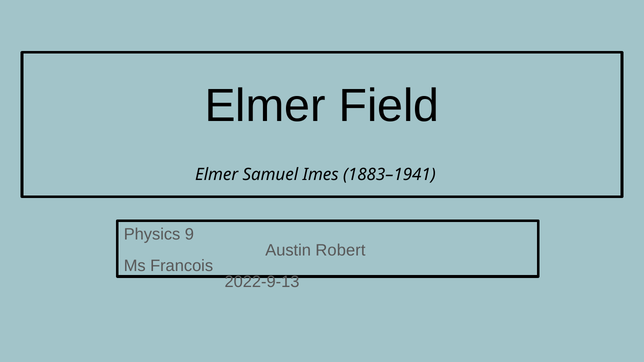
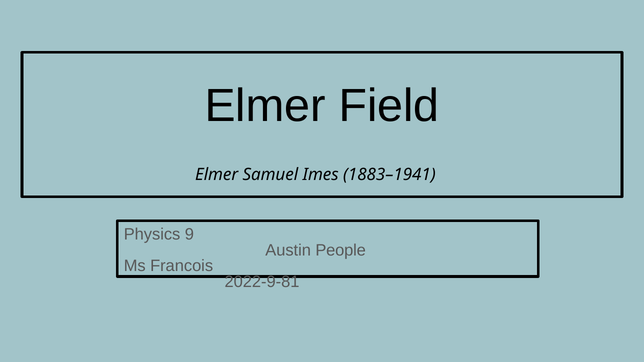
Robert: Robert -> People (341, 250)
2022-9-13: 2022-9-13 -> 2022-9-81 (262, 282)
